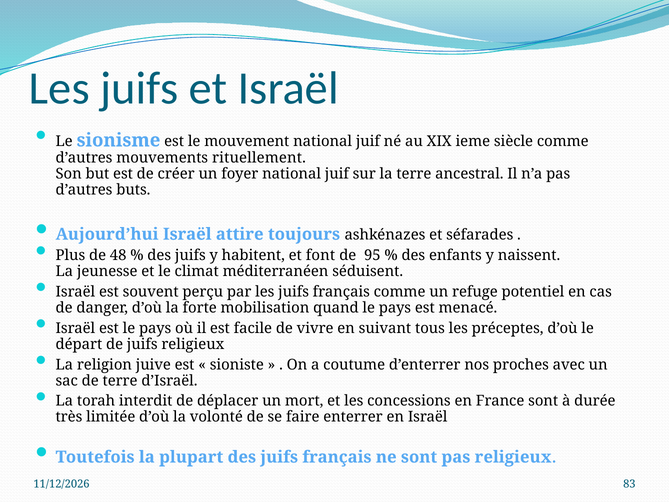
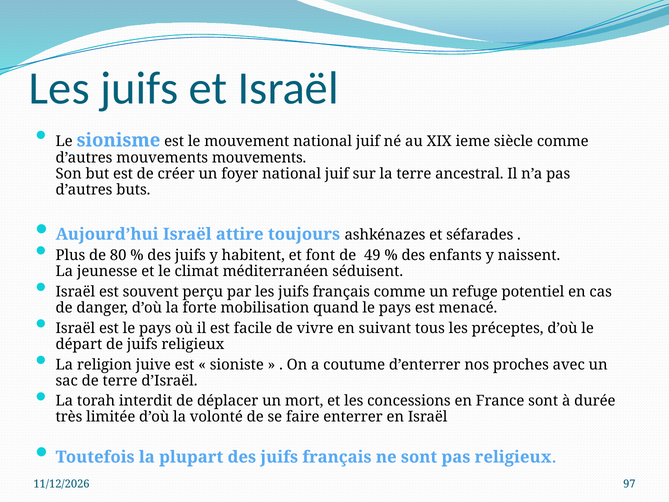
mouvements rituellement: rituellement -> mouvements (259, 158)
48: 48 -> 80 (118, 255)
95: 95 -> 49 (372, 255)
83: 83 -> 97 (629, 484)
